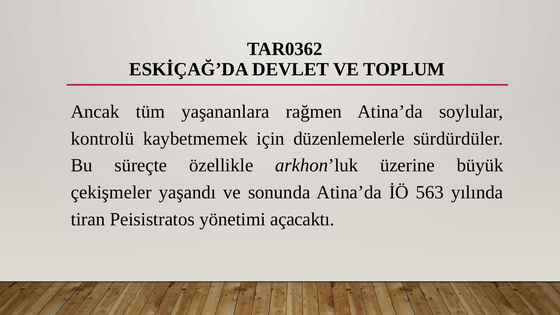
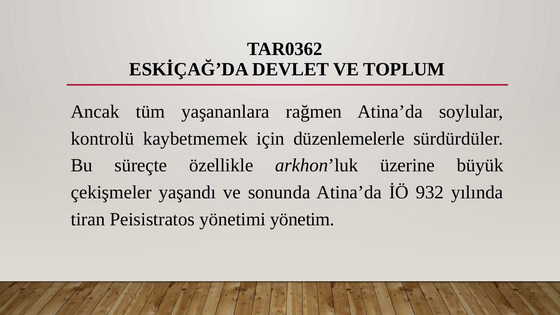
563: 563 -> 932 (430, 192)
açacaktı: açacaktı -> yönetim (302, 219)
